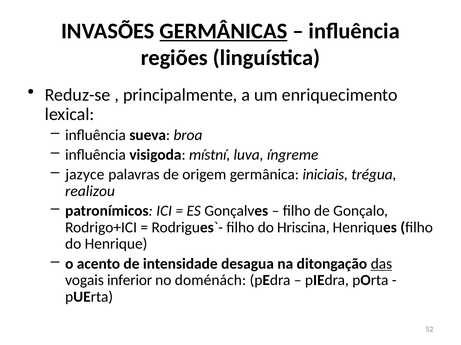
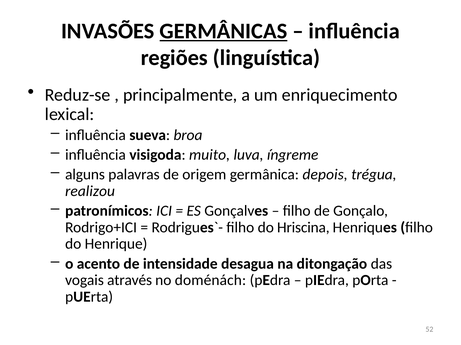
místní: místní -> muito (210, 155)
jazyce: jazyce -> alguns (85, 175)
iniciais: iniciais -> depois (325, 175)
das underline: present -> none (381, 264)
inferior: inferior -> através (130, 281)
